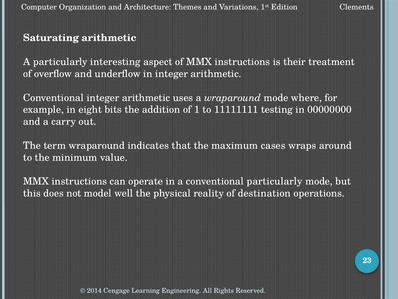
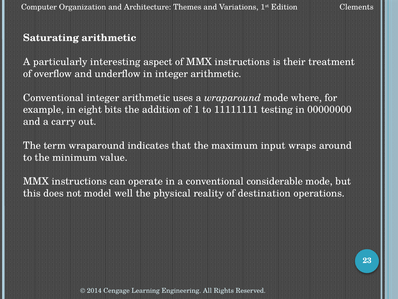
cases: cases -> input (273, 145)
conventional particularly: particularly -> considerable (275, 181)
